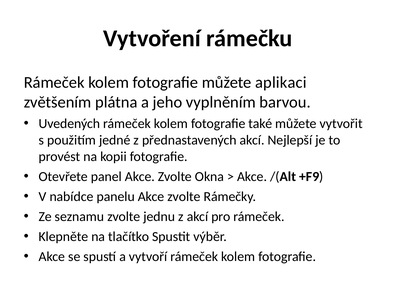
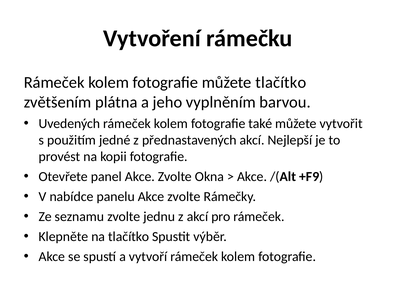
můžete aplikaci: aplikaci -> tlačítko (281, 82)
